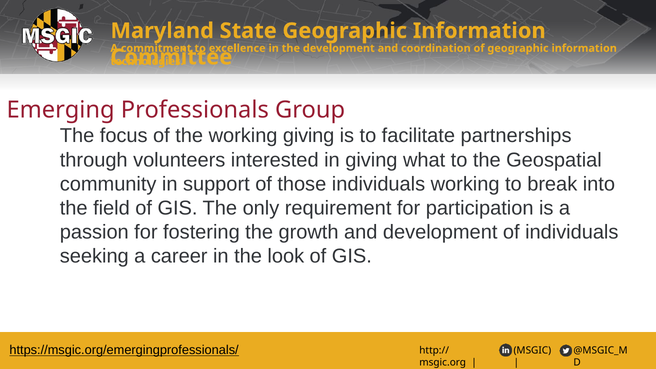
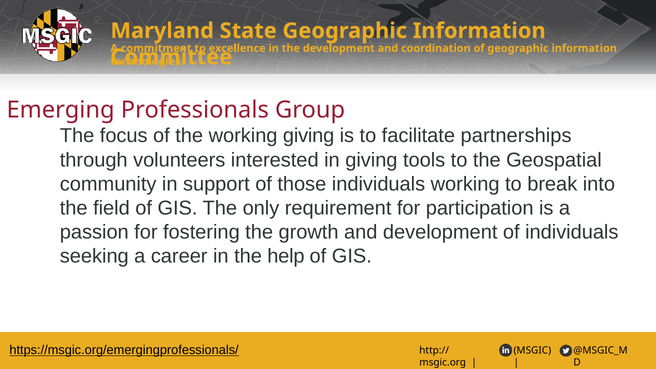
what: what -> tools (424, 160)
look: look -> help (286, 256)
